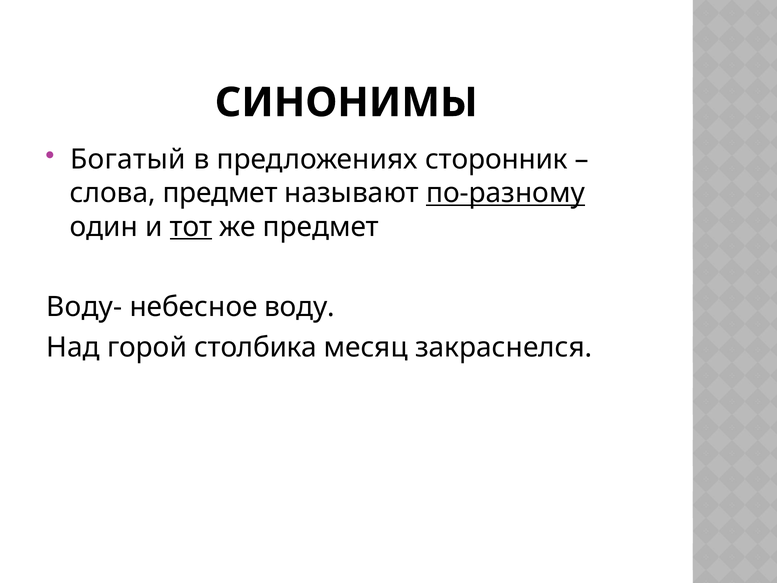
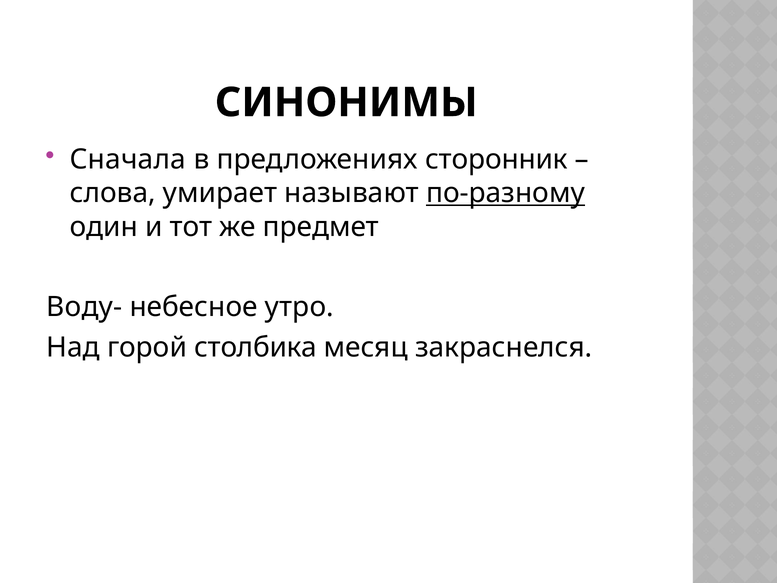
Богатый: Богатый -> Сначала (128, 159)
слова предмет: предмет -> умирает (220, 193)
тот underline: present -> none (191, 227)
воду: воду -> утро (299, 307)
